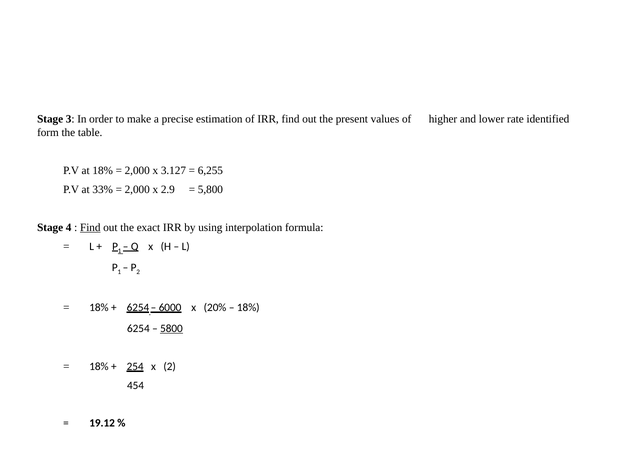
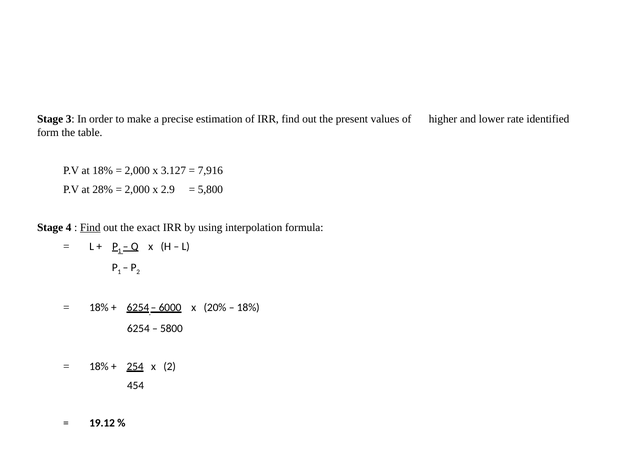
6,255: 6,255 -> 7,916 (210, 170)
33%: 33% -> 28% (103, 189)
5800 underline: present -> none (171, 328)
